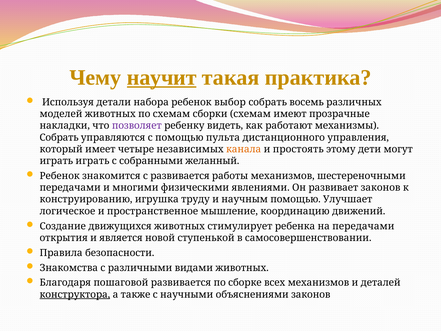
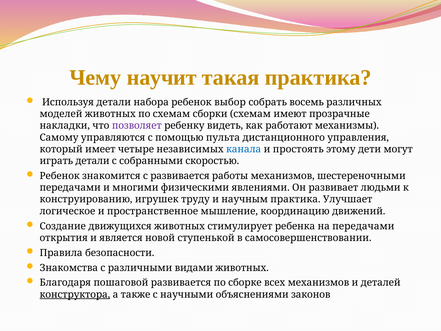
научит underline: present -> none (162, 77)
Собрать: Собрать -> Самому (59, 137)
канала colour: orange -> blue (244, 149)
играть играть: играть -> детали (93, 161)
желанный: желанный -> скоростью (212, 161)
развивает законов: законов -> людьми (381, 188)
игрушка: игрушка -> игрушек (157, 199)
научным помощью: помощью -> практика (295, 199)
